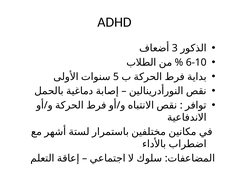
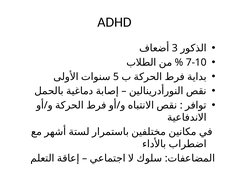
6-10: 6-10 -> 7-10 (196, 62)
